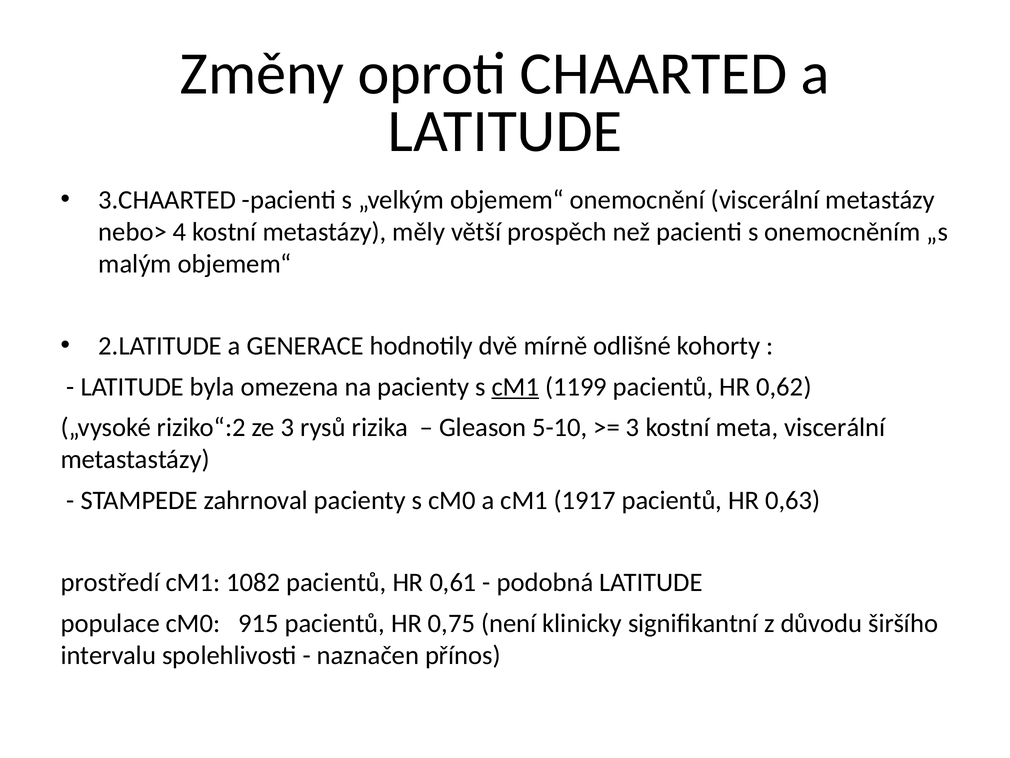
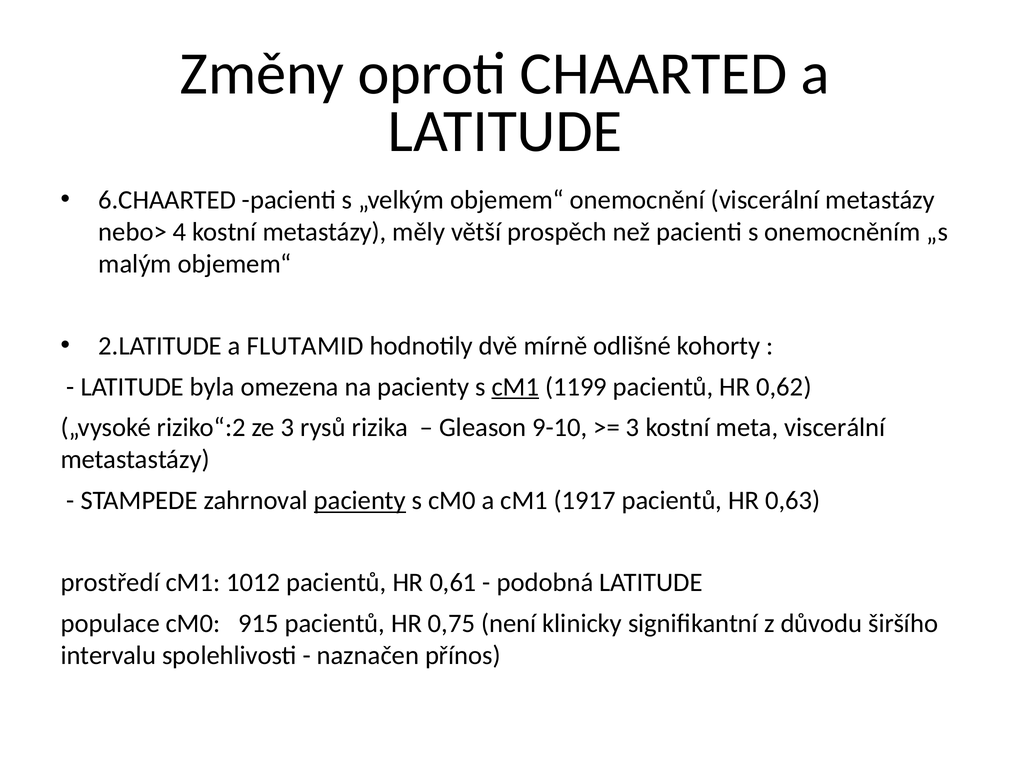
3.CHAARTED: 3.CHAARTED -> 6.CHAARTED (167, 200)
GENERACE: GENERACE -> FLUTAMID (305, 346)
5-10: 5-10 -> 9-10 (560, 427)
pacienty underline: none -> present (360, 500)
1082: 1082 -> 1012 (253, 582)
